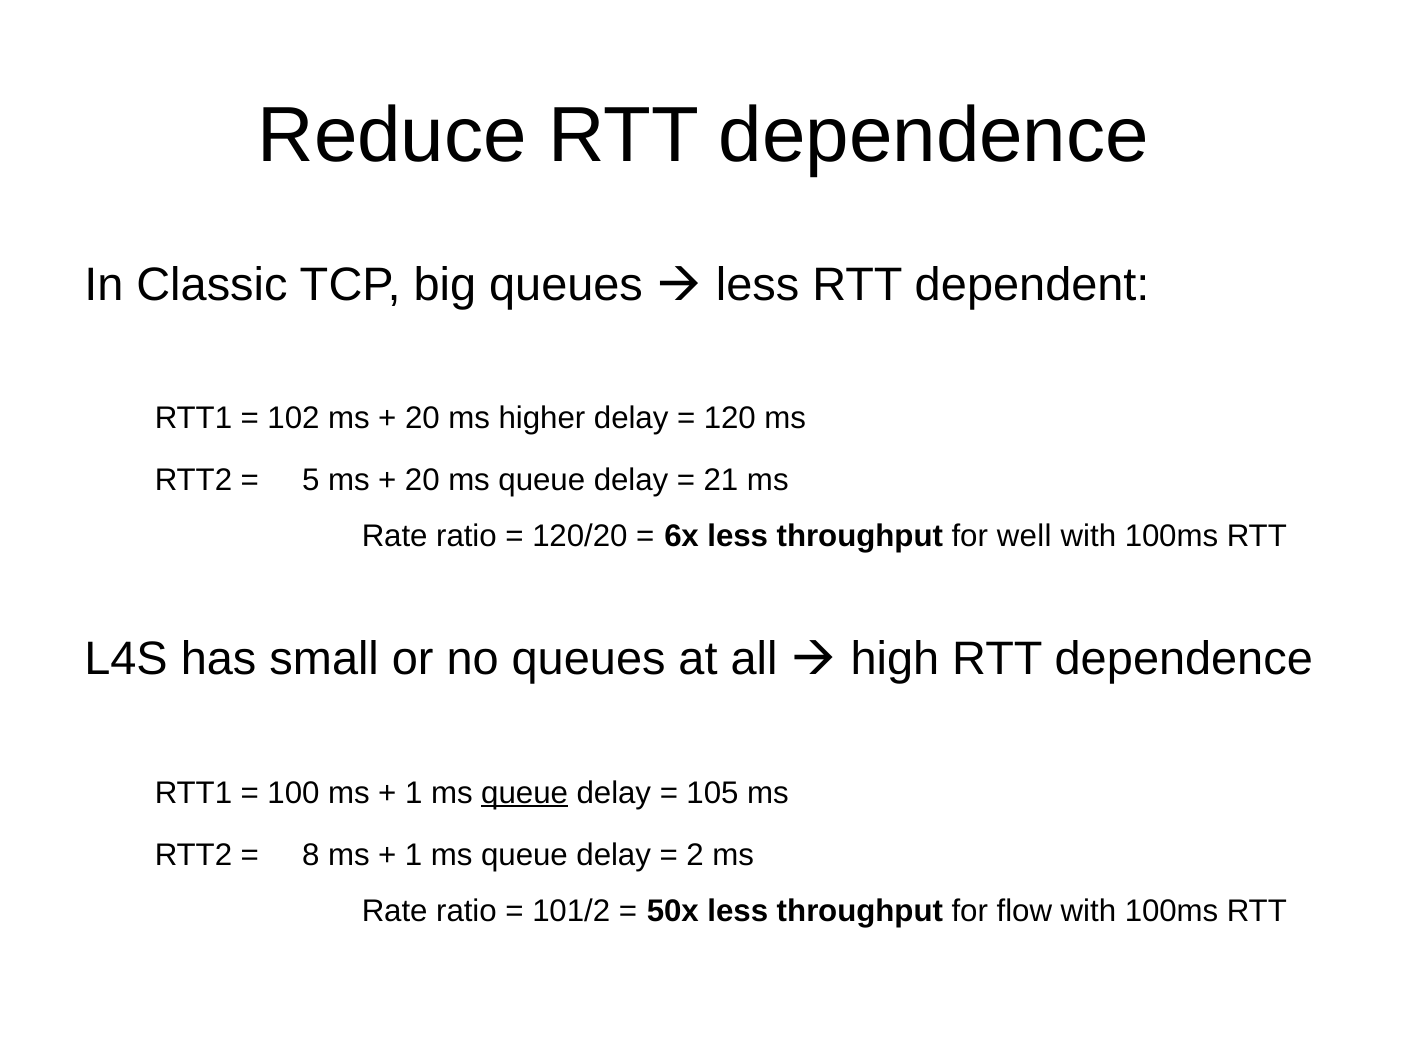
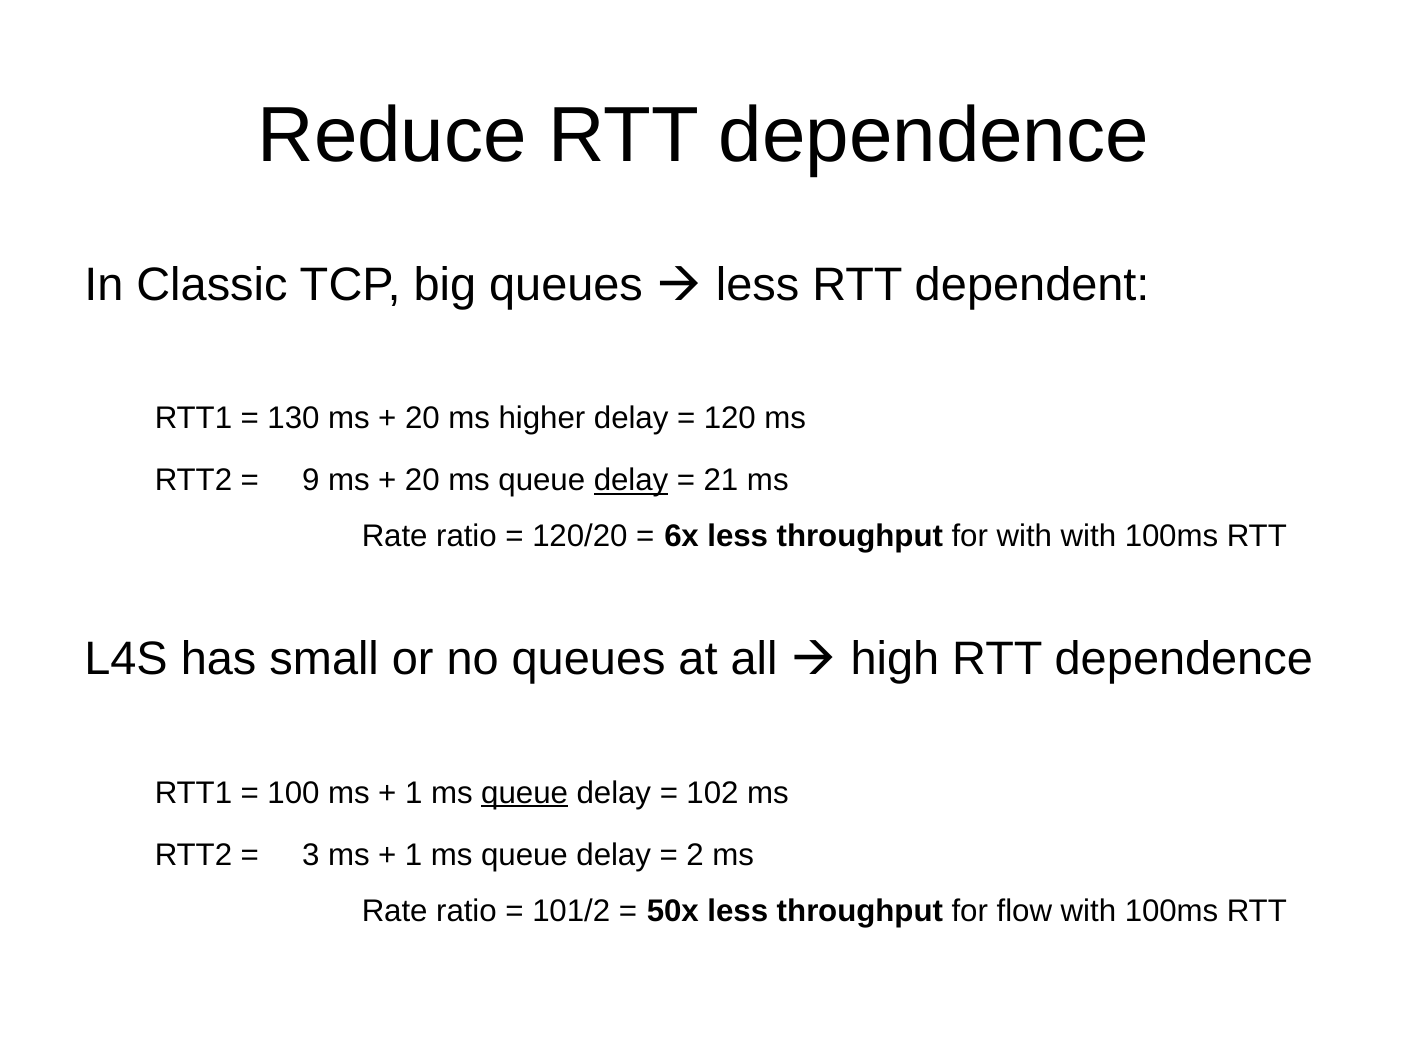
102: 102 -> 130 (293, 418)
5: 5 -> 9 (311, 480)
delay underline: none -> present (631, 480)
for well: well -> with (1024, 537)
105: 105 -> 102 (712, 793)
8: 8 -> 3 (311, 855)
